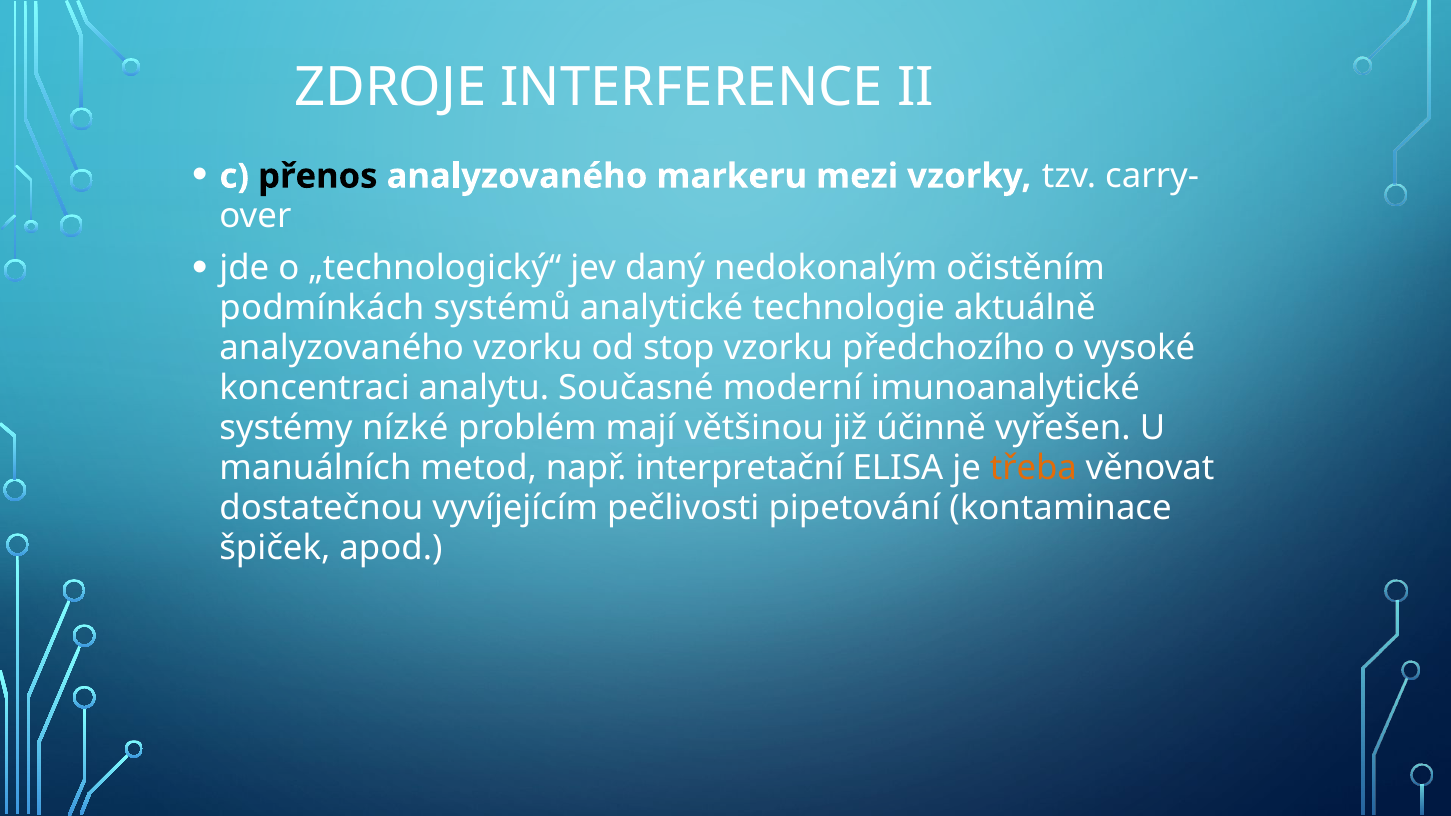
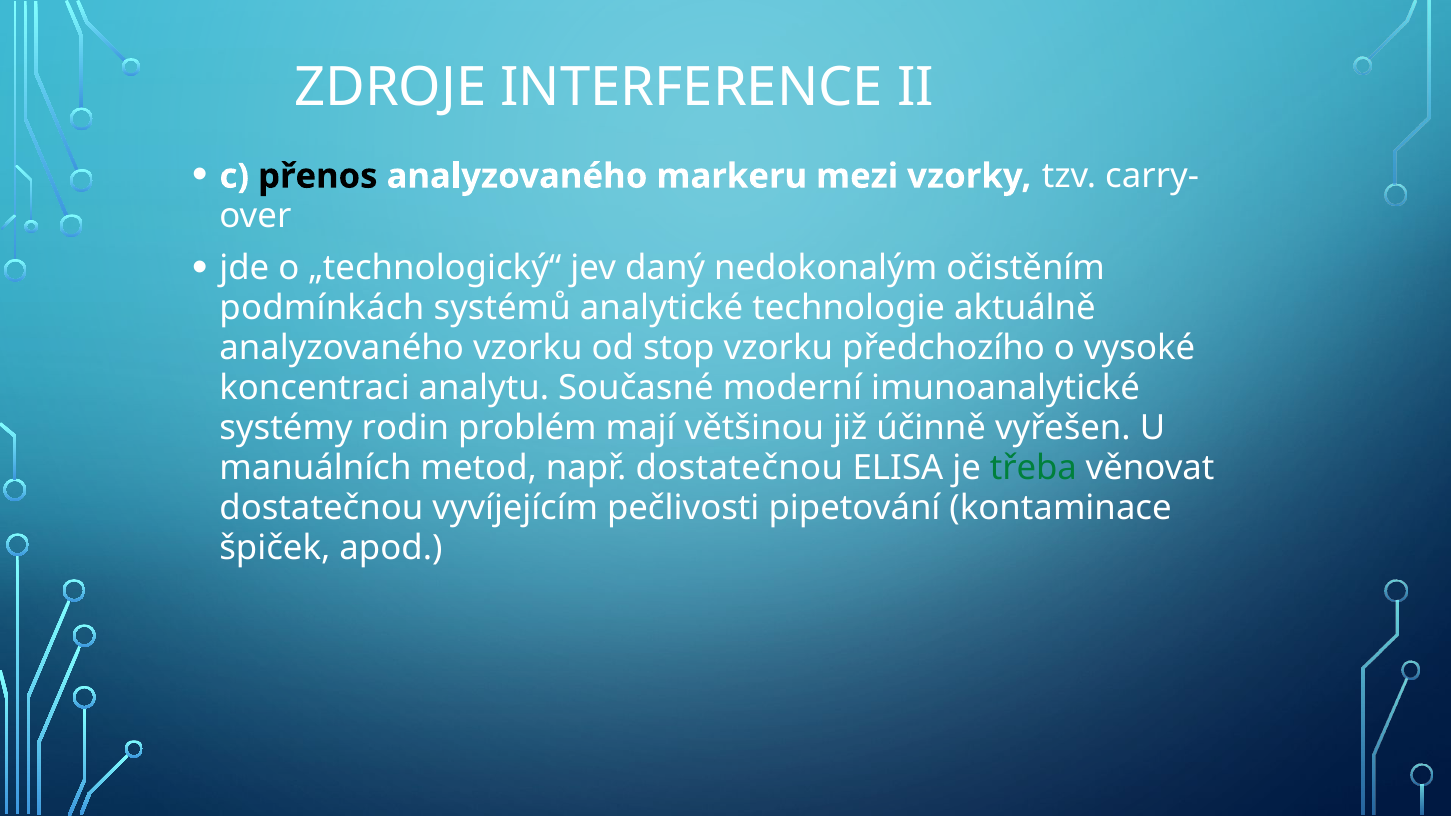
nízké: nízké -> rodin (405, 428)
např interpretační: interpretační -> dostatečnou (739, 468)
třeba colour: orange -> green (1033, 468)
